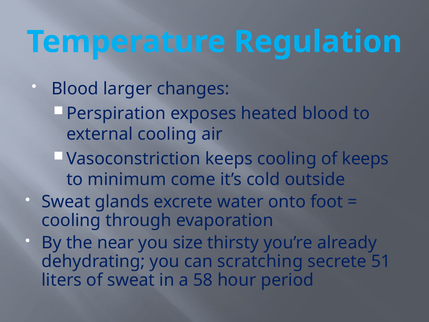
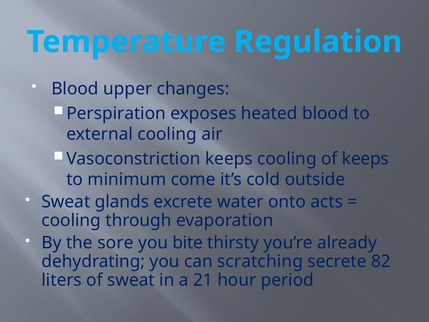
larger: larger -> upper (128, 89)
foot: foot -> acts (327, 202)
near: near -> sore (115, 243)
size: size -> bite (188, 243)
51: 51 -> 82 (381, 261)
58: 58 -> 21 (203, 280)
